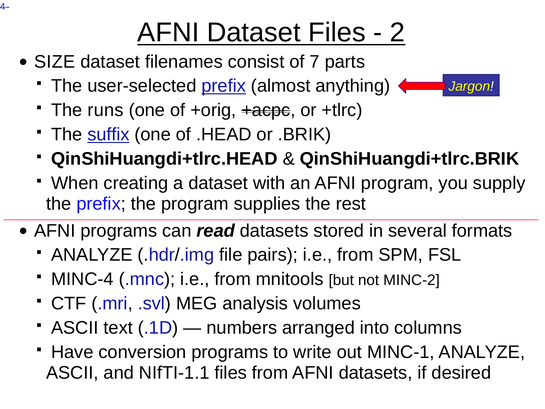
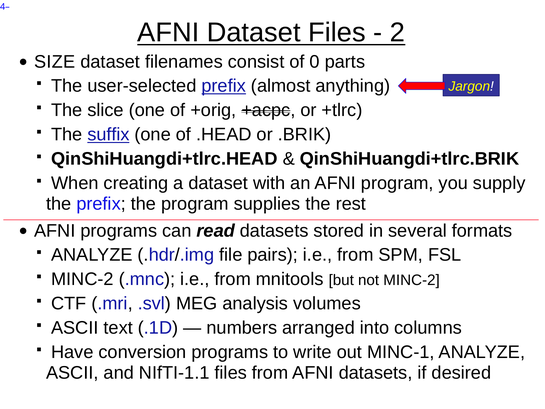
7: 7 -> 0 (315, 62)
runs: runs -> slice (106, 110)
MINC-4: MINC-4 -> MINC-2 (82, 279)
